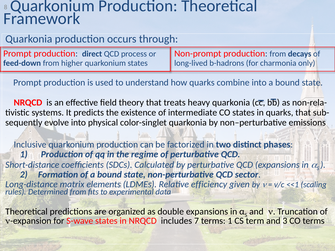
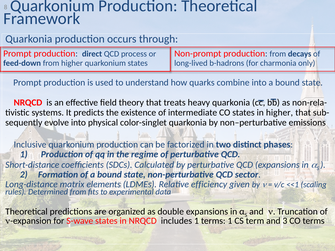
in quarks: quarks -> higher (279, 113)
includes 7: 7 -> 1 (197, 221)
